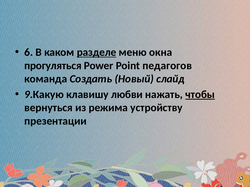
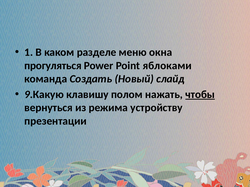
6: 6 -> 1 (29, 52)
разделе underline: present -> none (97, 52)
педагогов: педагогов -> яблоками (167, 66)
любви: любви -> полом (127, 95)
